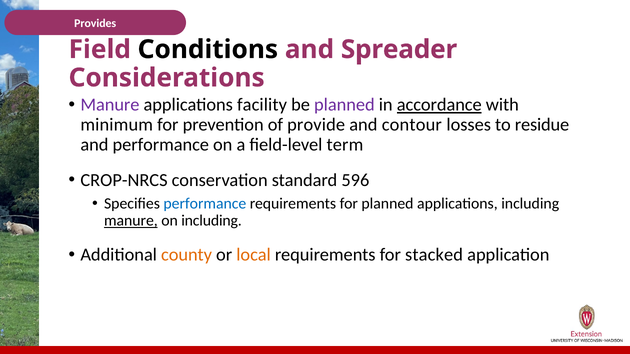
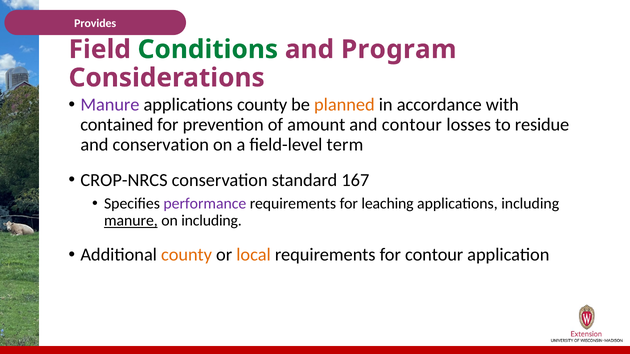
Conditions colour: black -> green (208, 49)
Spreader: Spreader -> Program (399, 49)
applications facility: facility -> county (262, 105)
planned colour: purple -> orange (344, 105)
accordance underline: present -> none (439, 105)
minimum: minimum -> contained (117, 125)
provide: provide -> amount (316, 125)
and performance: performance -> conservation (161, 145)
596: 596 -> 167 (355, 180)
performance colour: blue -> purple (205, 204)
for planned: planned -> leaching (388, 204)
for stacked: stacked -> contour (434, 255)
